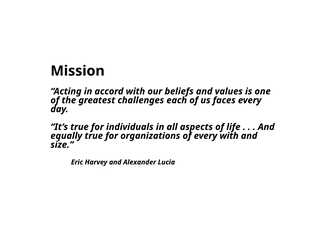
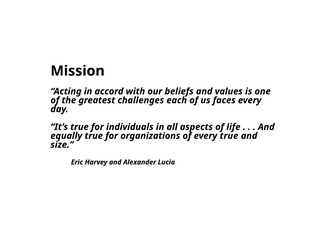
every with: with -> true (229, 136)
